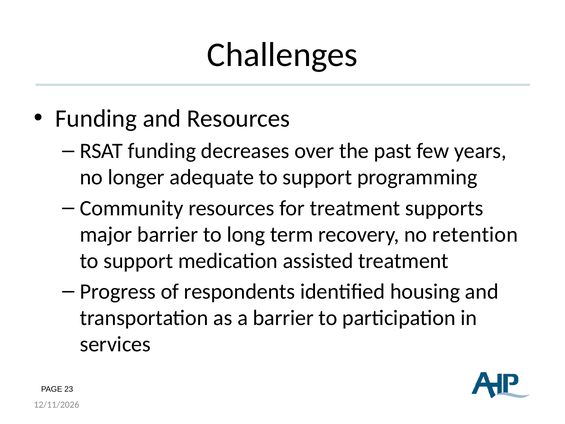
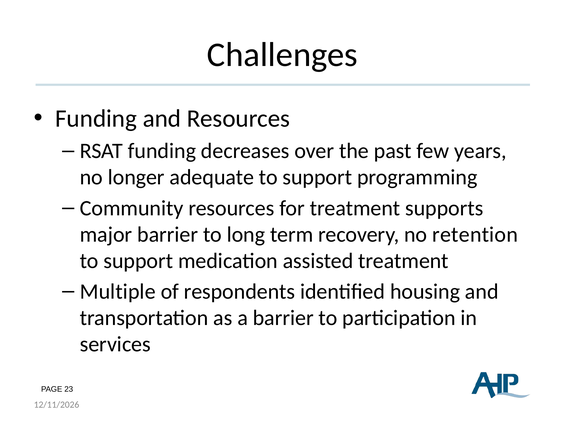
Progress: Progress -> Multiple (118, 291)
